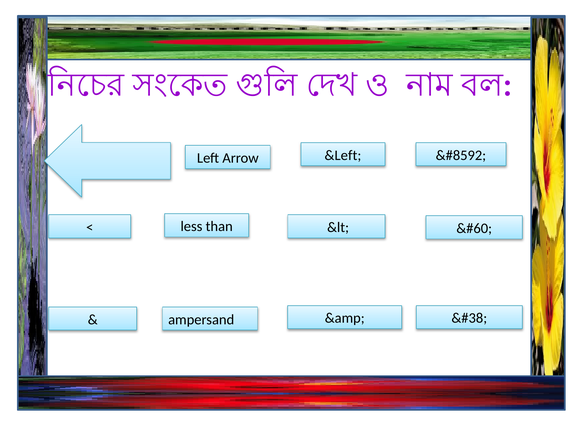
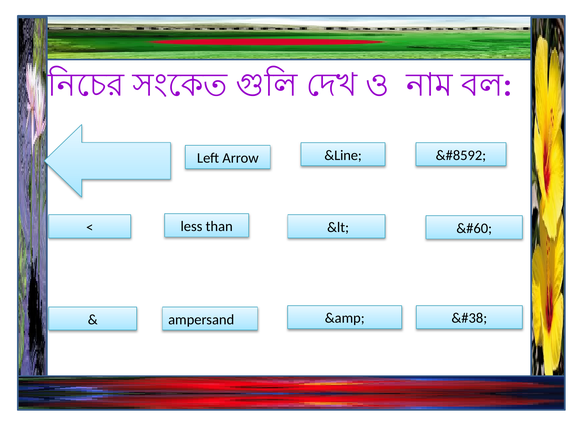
&Left: &Left -> &Line (343, 155)
